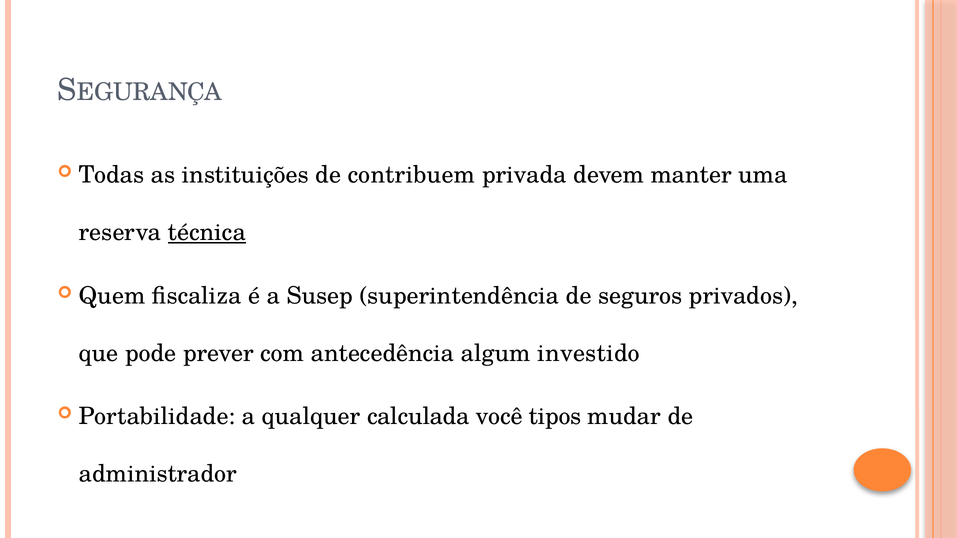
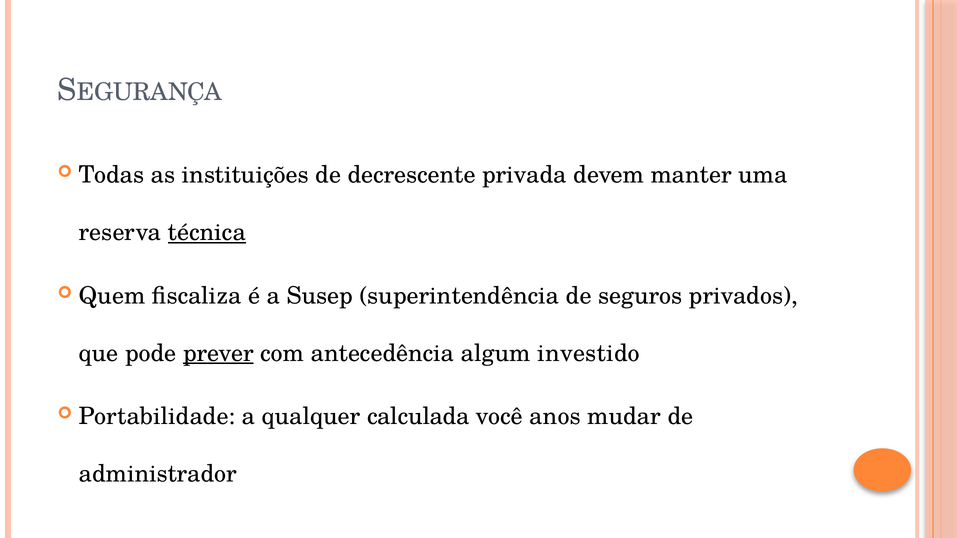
contribuem: contribuem -> decrescente (412, 175)
prever underline: none -> present (218, 353)
tipos: tipos -> anos (555, 417)
